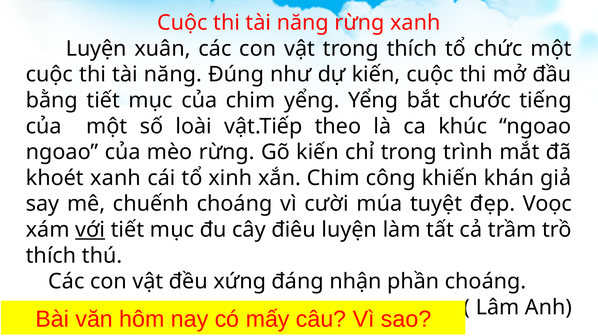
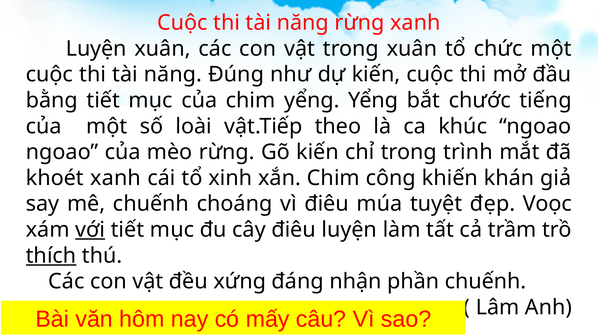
trong thích: thích -> xuân (412, 49)
vì cười: cười -> điêu (327, 204)
thích underline: none -> present (51, 256)
phần choáng: choáng -> chuếnh (486, 282)
